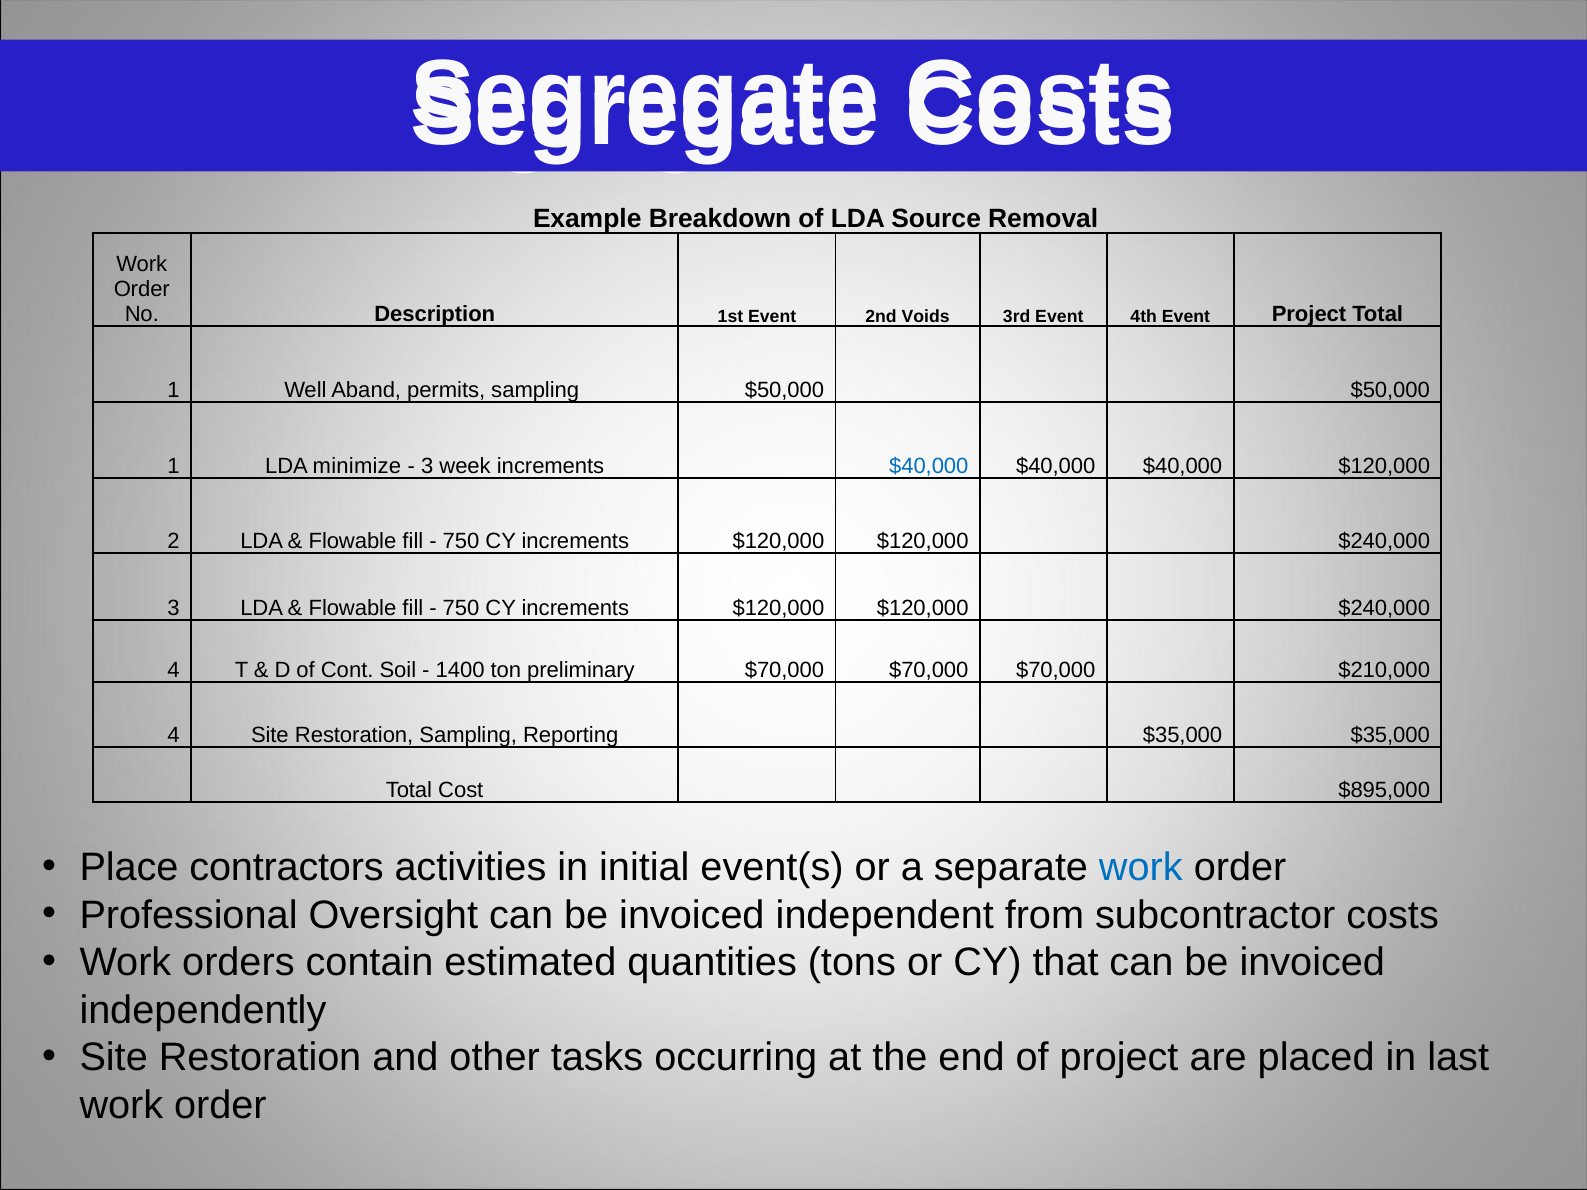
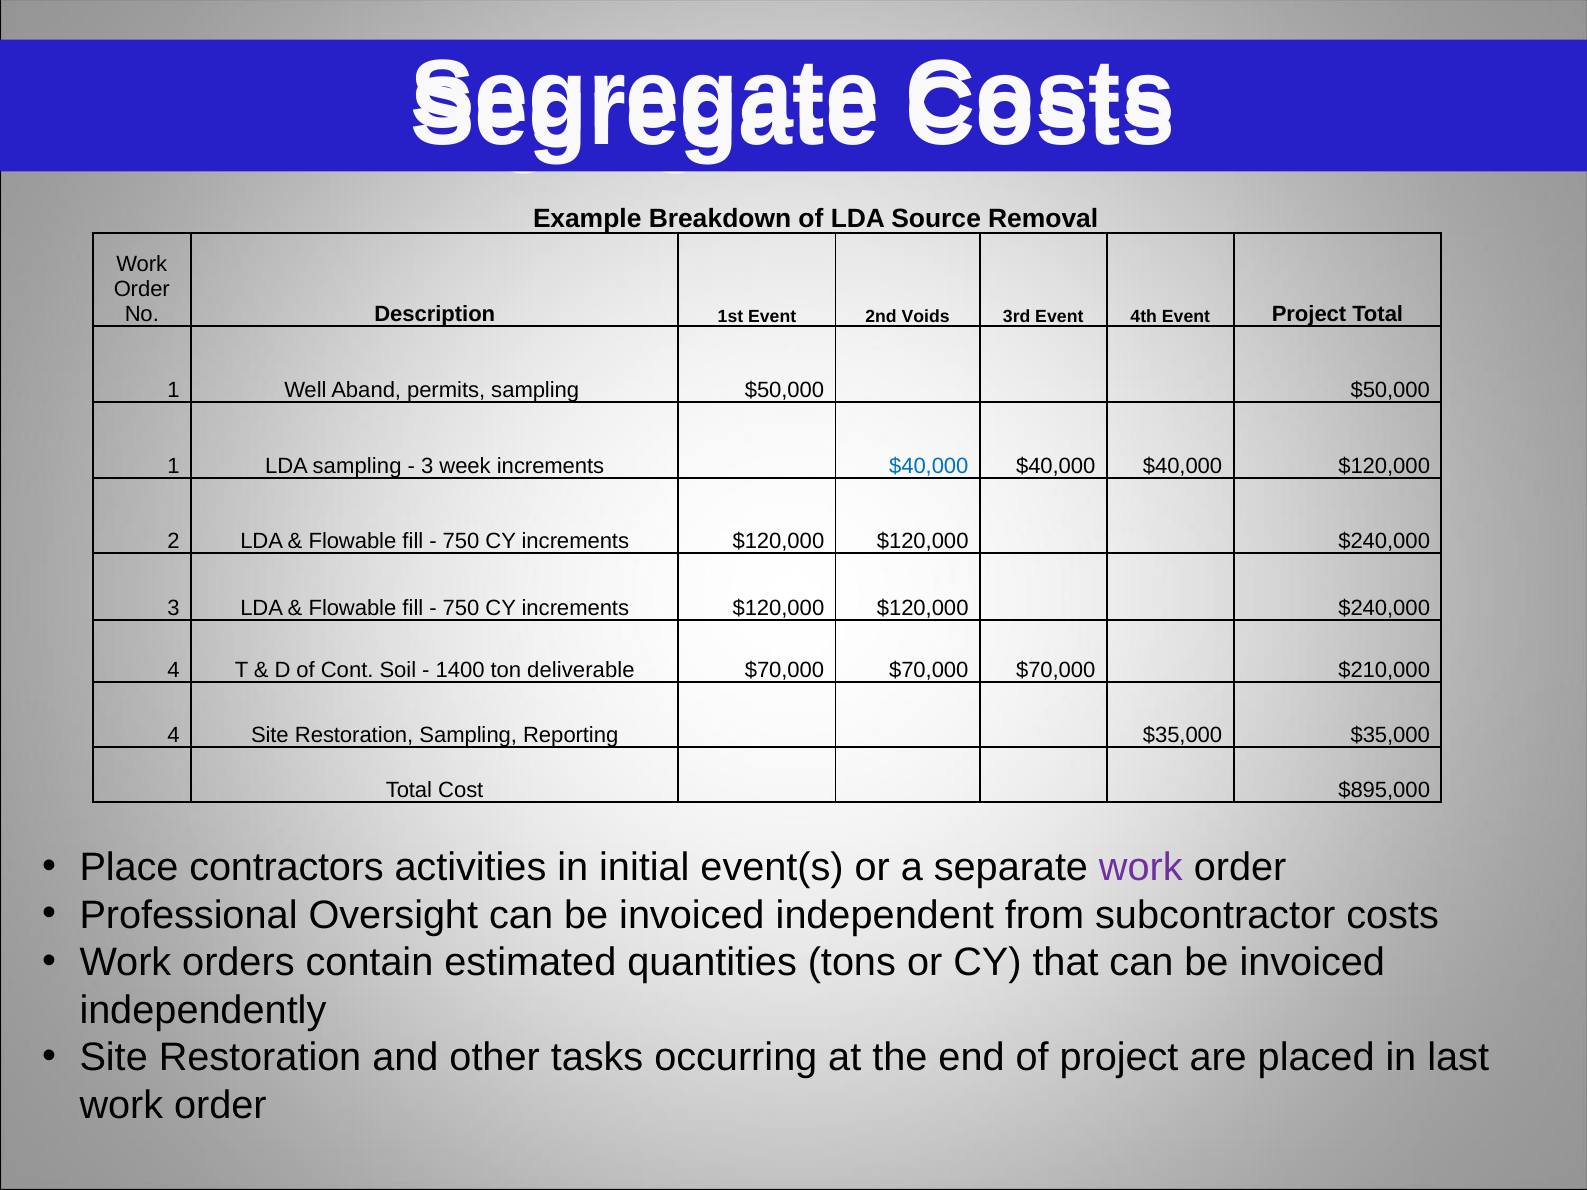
LDA minimize: minimize -> sampling (357, 466)
preliminary: preliminary -> deliverable (581, 670)
work colour: blue -> purple (1141, 868)
